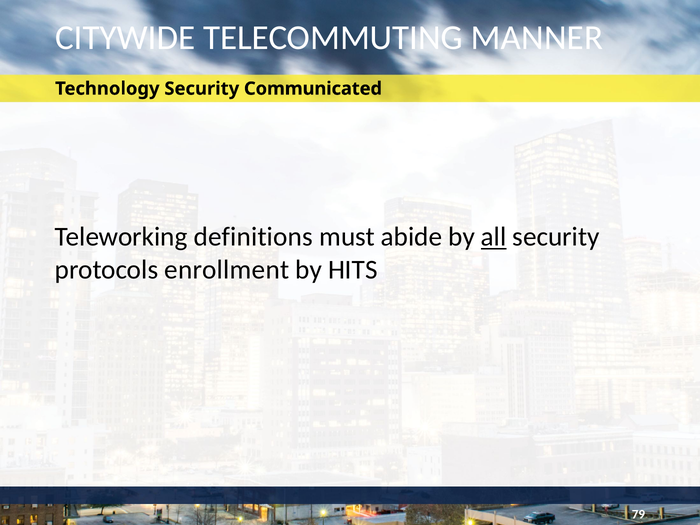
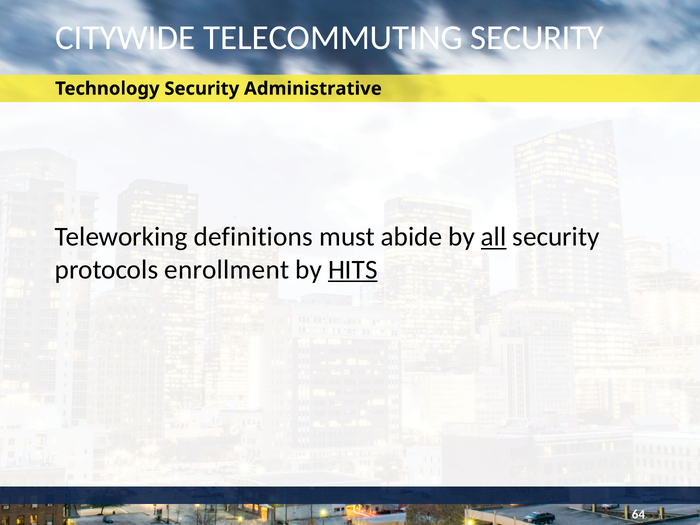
TELECOMMUTING MANNER: MANNER -> SECURITY (537, 38)
Communicated: Communicated -> Administrative (313, 89)
HITS underline: none -> present (353, 270)
79: 79 -> 64 (638, 514)
